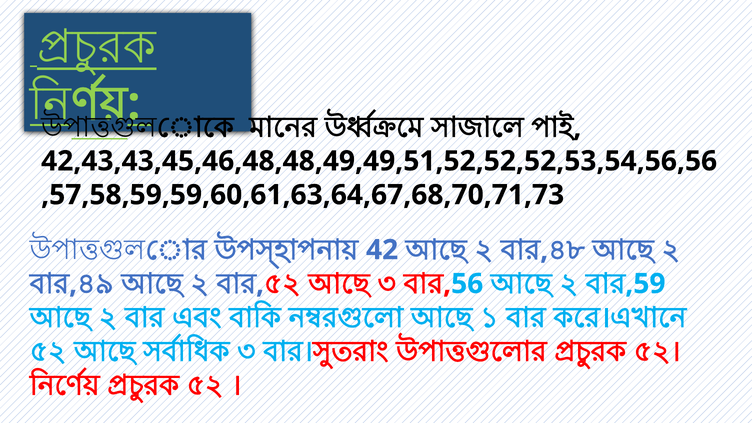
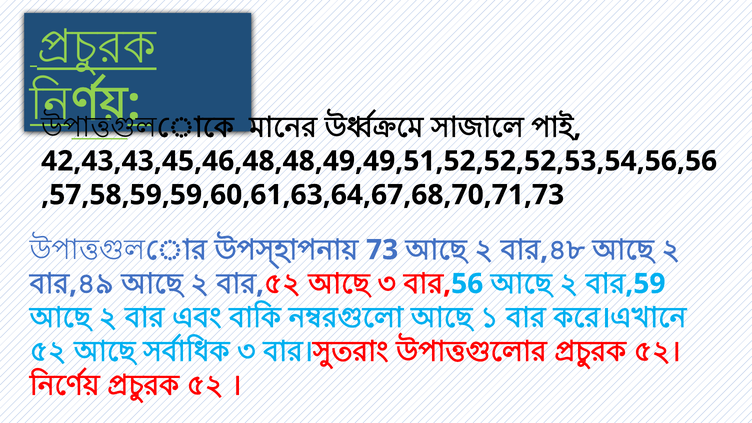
42: 42 -> 73 (382, 250)
